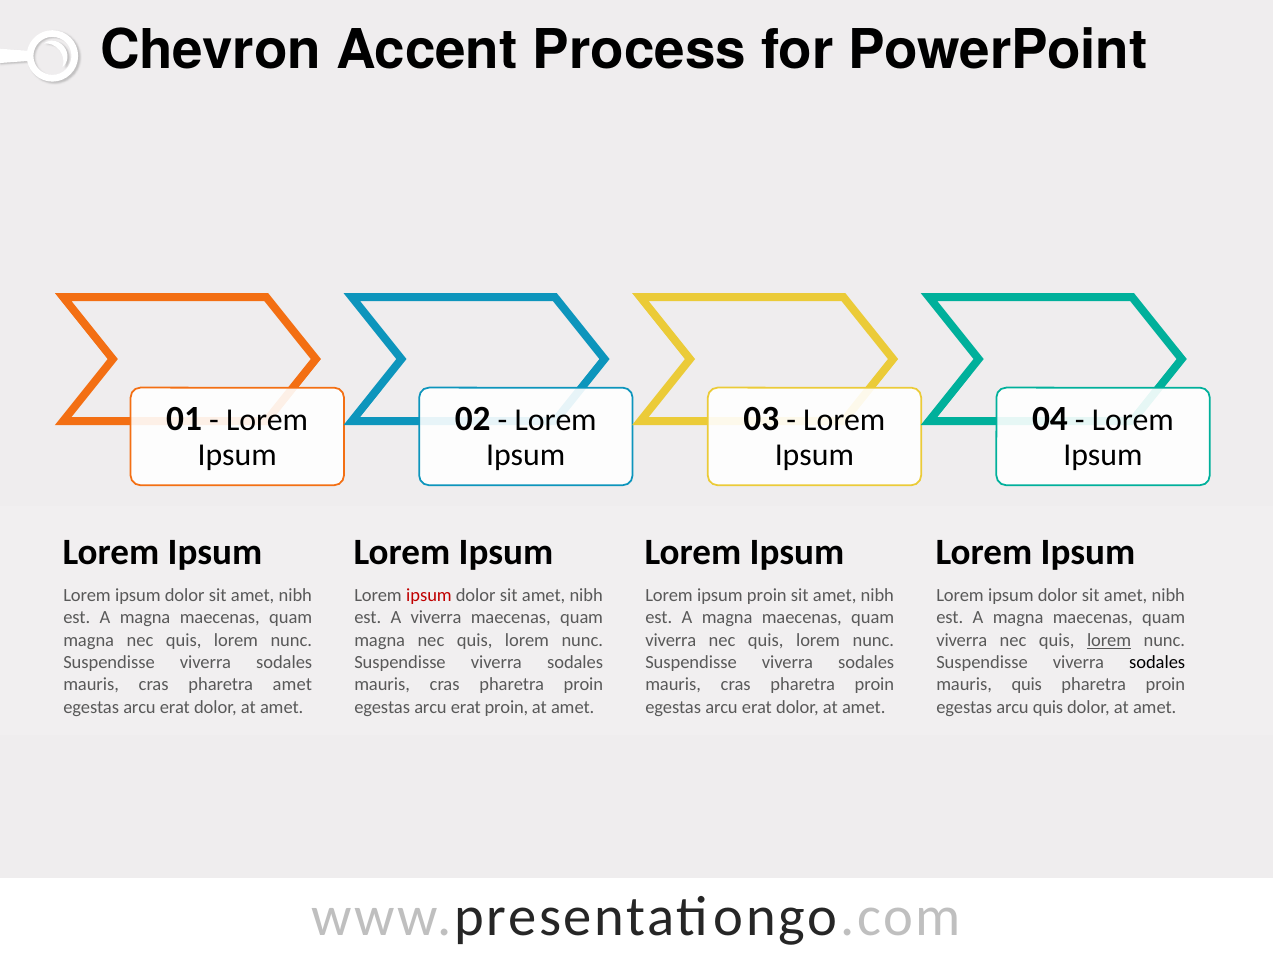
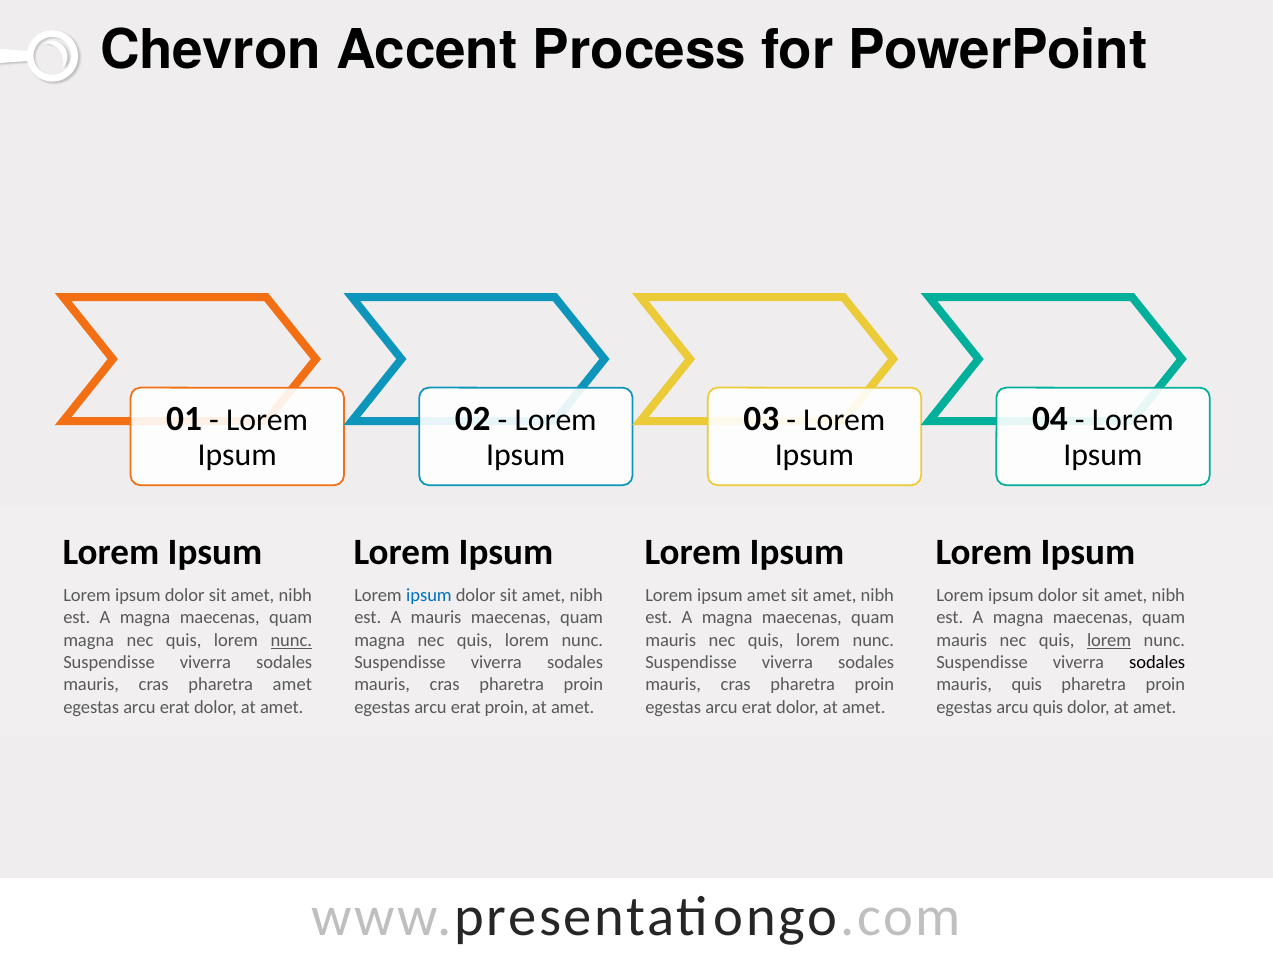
ipsum colour: red -> blue (429, 595)
ipsum proin: proin -> amet (767, 595)
A viverra: viverra -> mauris (436, 618)
nunc underline: none -> present (291, 640)
viverra: viverra -> mauris (671, 640)
viverra: viverra -> mauris (962, 640)
